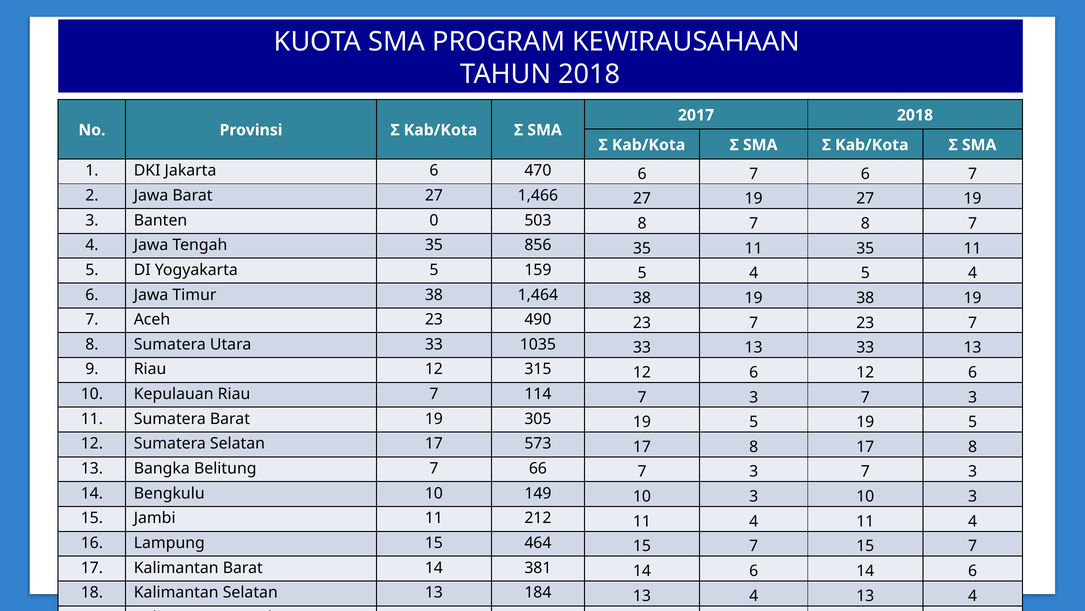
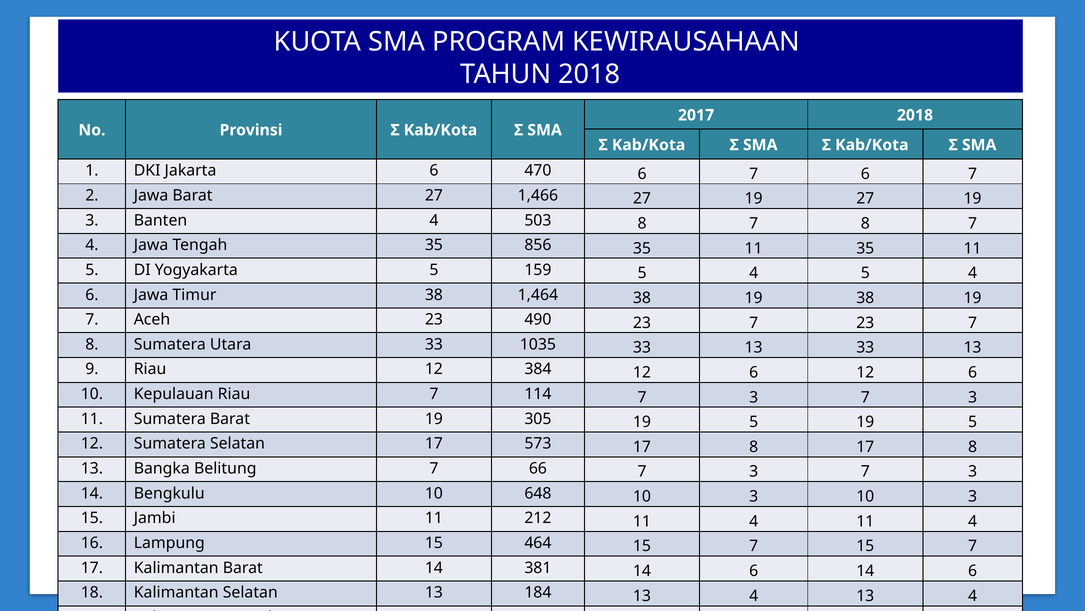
Banten 0: 0 -> 4 (434, 220)
315: 315 -> 384 (538, 369)
149: 149 -> 648 (538, 493)
